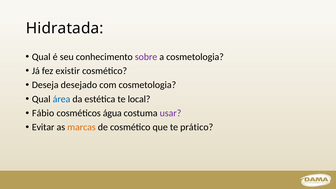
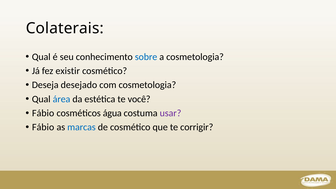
Hidratada: Hidratada -> Colaterais (65, 28)
sobre colour: purple -> blue (146, 57)
local: local -> você (139, 99)
Evitar: Evitar -> Fábio (43, 127)
marcas colour: orange -> blue (81, 127)
prático: prático -> corrigir (197, 127)
